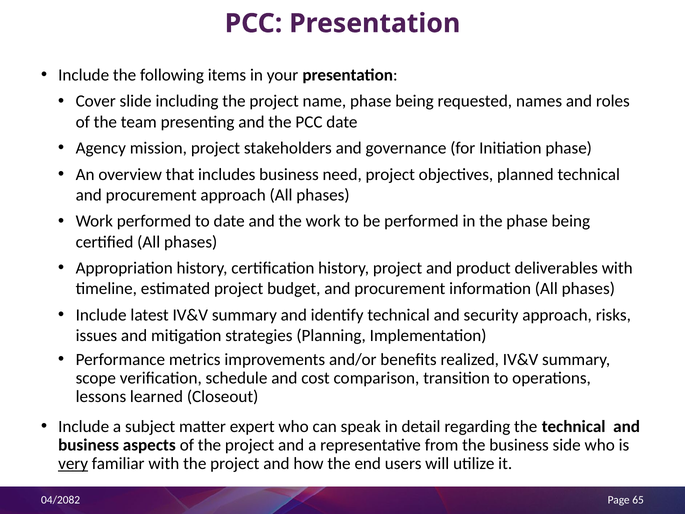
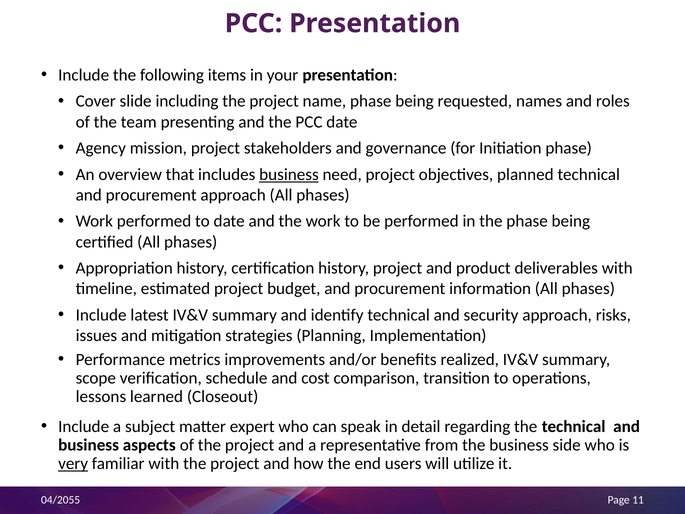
business underline: none -> present (289, 174)
04/2082: 04/2082 -> 04/2055 (61, 500)
65: 65 -> 11 (638, 500)
